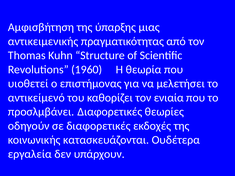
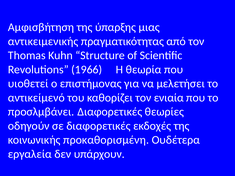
1960: 1960 -> 1966 (87, 70)
κατασκευάζονται: κατασκευάζονται -> προκαθορισμένη (106, 140)
